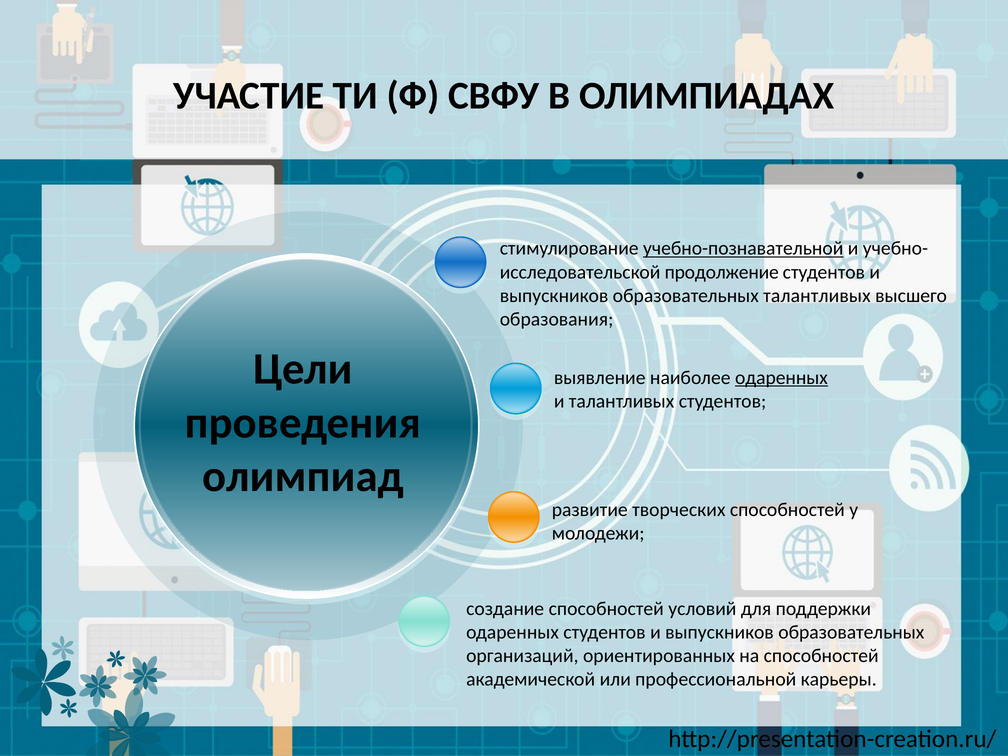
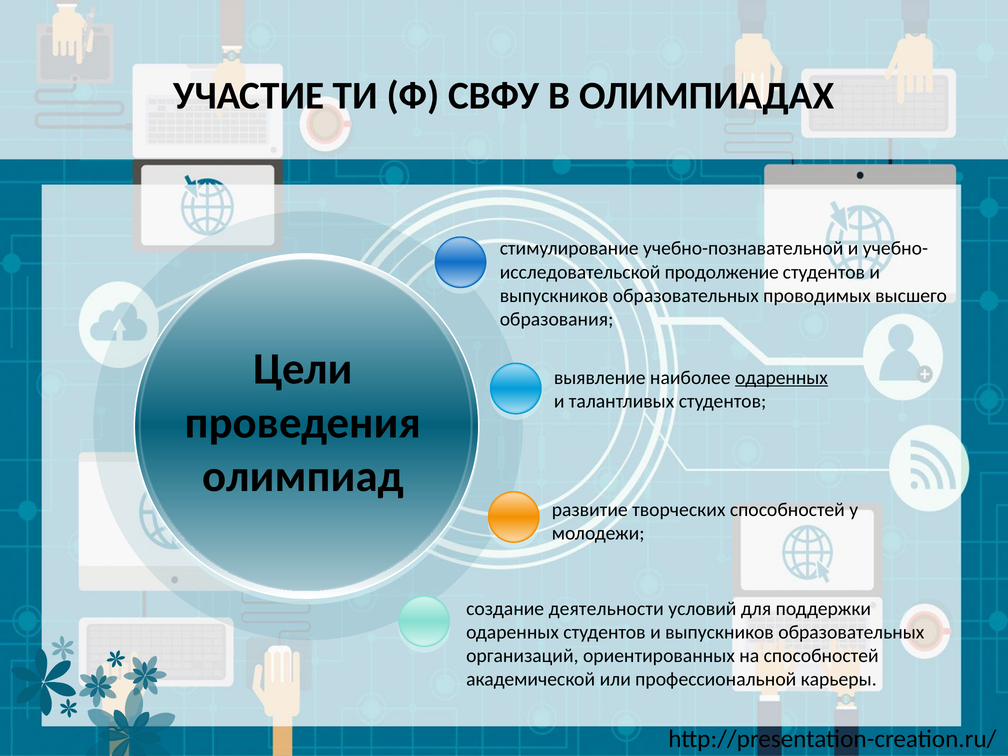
учебно-познавательной underline: present -> none (743, 249)
образовательных талантливых: талантливых -> проводимых (817, 296)
создание способностей: способностей -> деятельности (606, 609)
